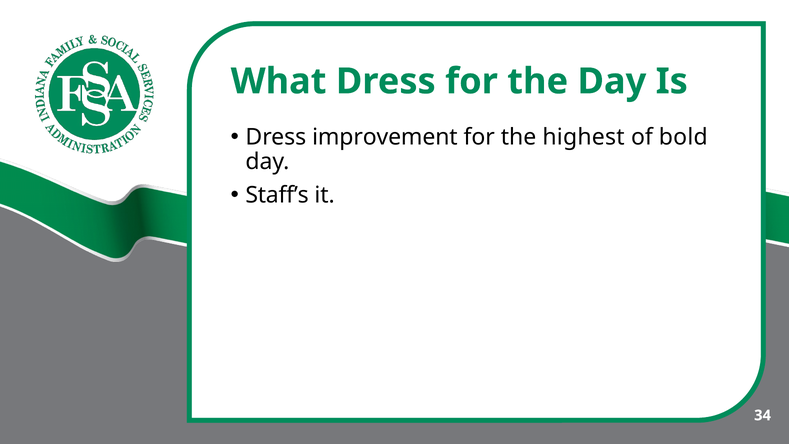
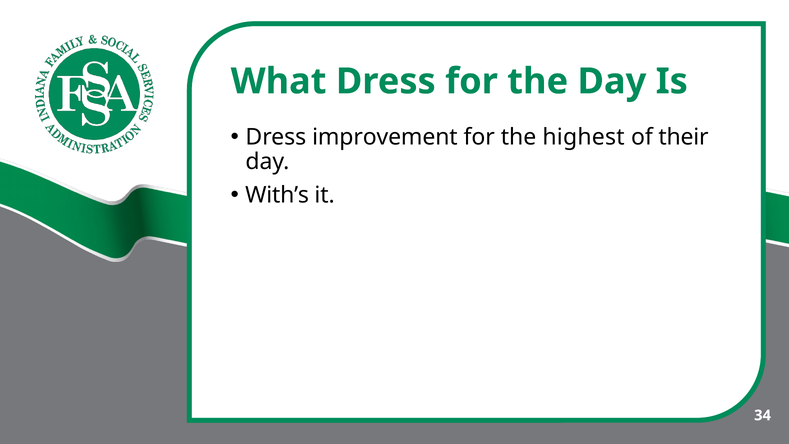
bold: bold -> their (683, 137)
Staff’s: Staff’s -> With’s (277, 195)
